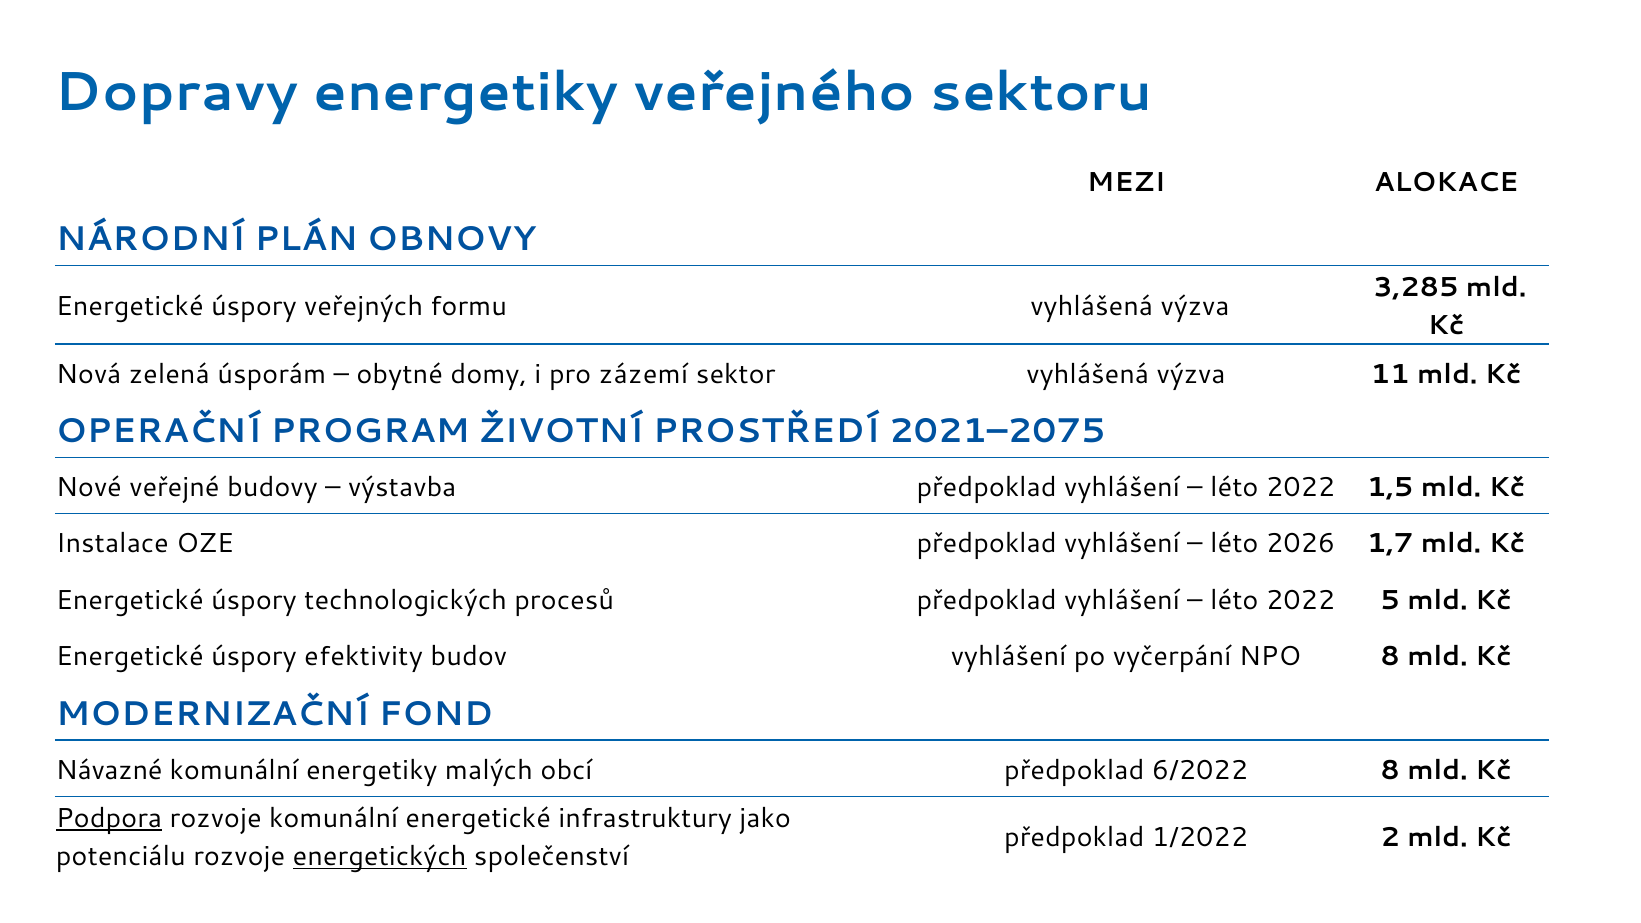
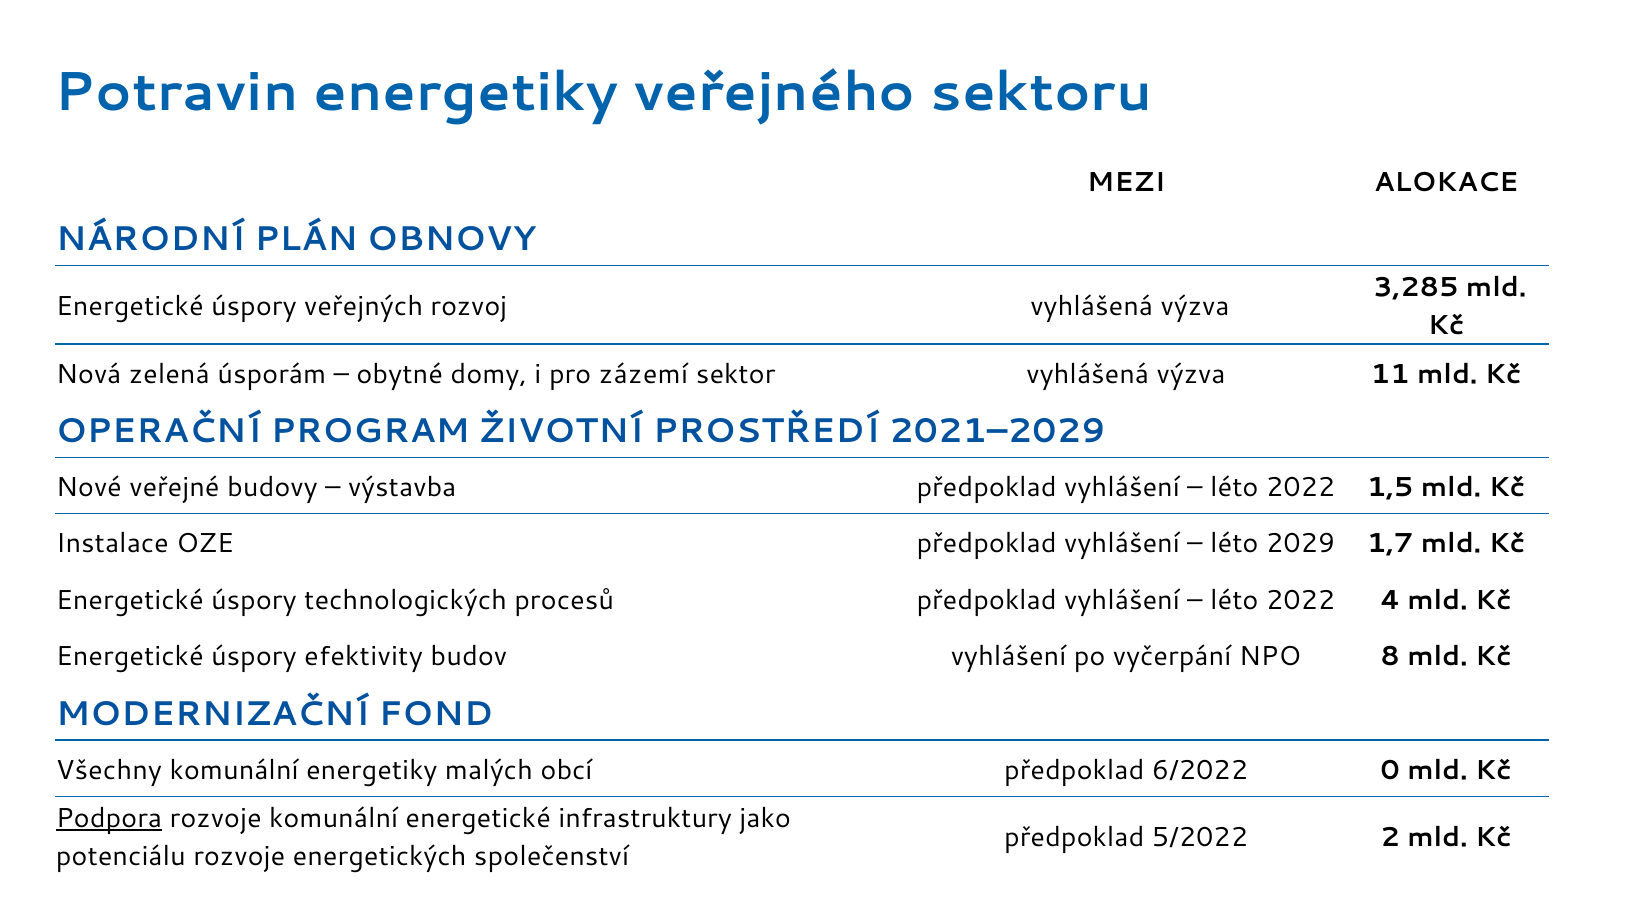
Dopravy: Dopravy -> Potravin (177, 93)
formu: formu -> rozvoj (469, 307)
2021–2075: 2021–2075 -> 2021–2029 (997, 431)
2026: 2026 -> 2029 (1301, 544)
5: 5 -> 4 (1390, 600)
Návazné: Návazné -> Všechny (109, 770)
6/2022 8: 8 -> 0 (1390, 770)
1/2022: 1/2022 -> 5/2022 (1200, 838)
energetických underline: present -> none (380, 857)
